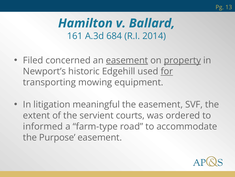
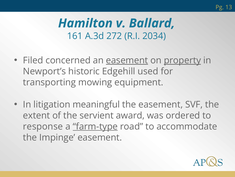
684: 684 -> 272 (114, 36)
2014: 2014 -> 2034 (154, 36)
for underline: present -> none (167, 71)
courts: courts -> award (130, 115)
informed: informed -> response (43, 126)
farm-type underline: none -> present (95, 126)
Purpose: Purpose -> Impinge (57, 137)
